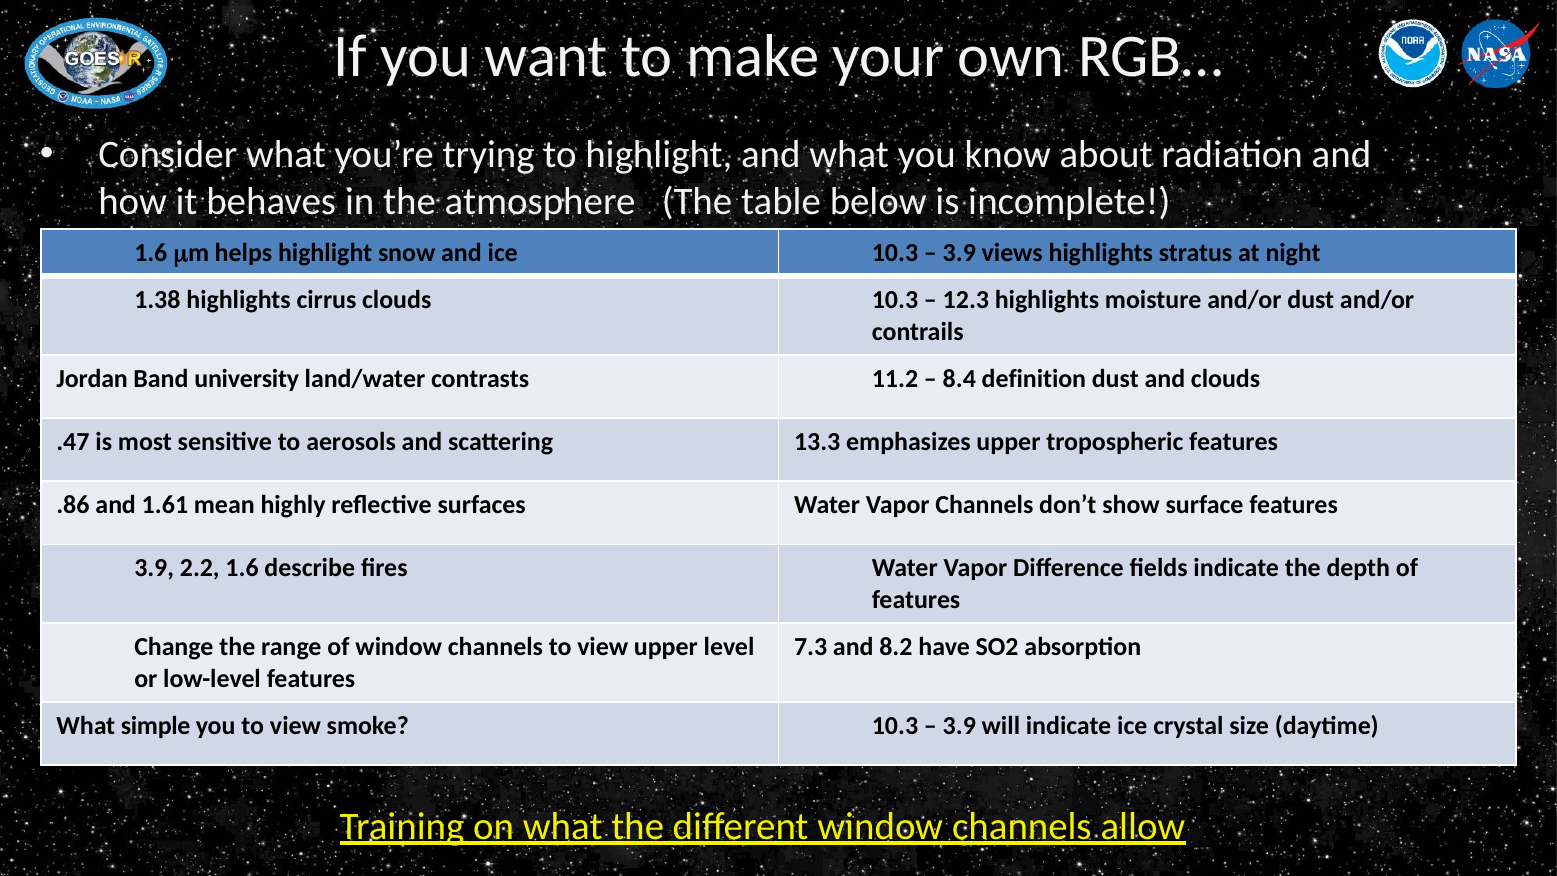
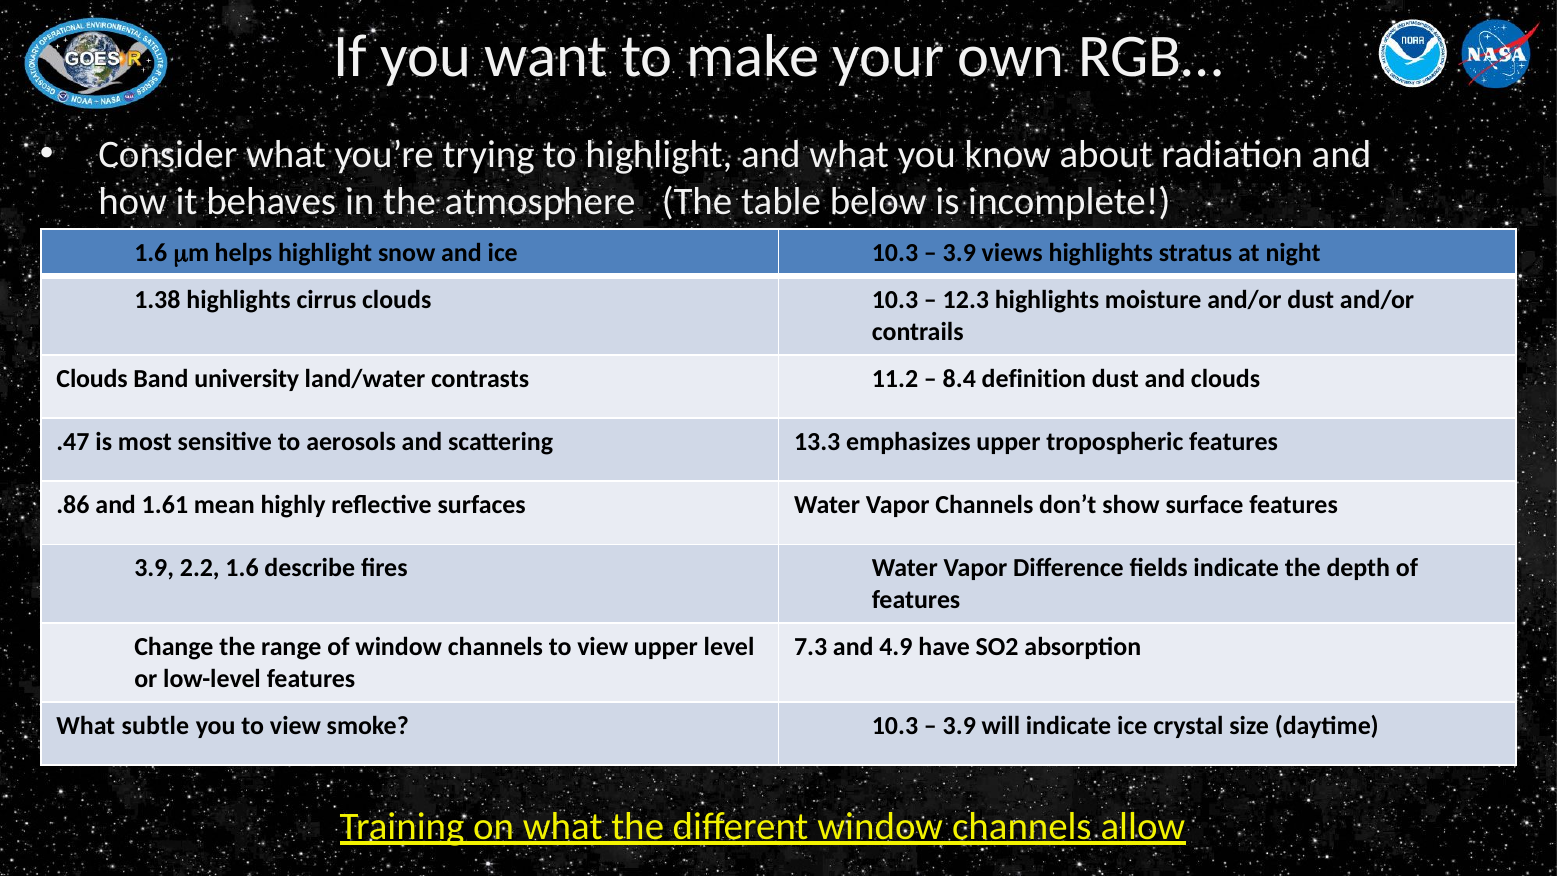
Jordan: Jordan -> Clouds (92, 379)
8.2: 8.2 -> 4.9 (896, 647)
simple: simple -> subtle (155, 726)
